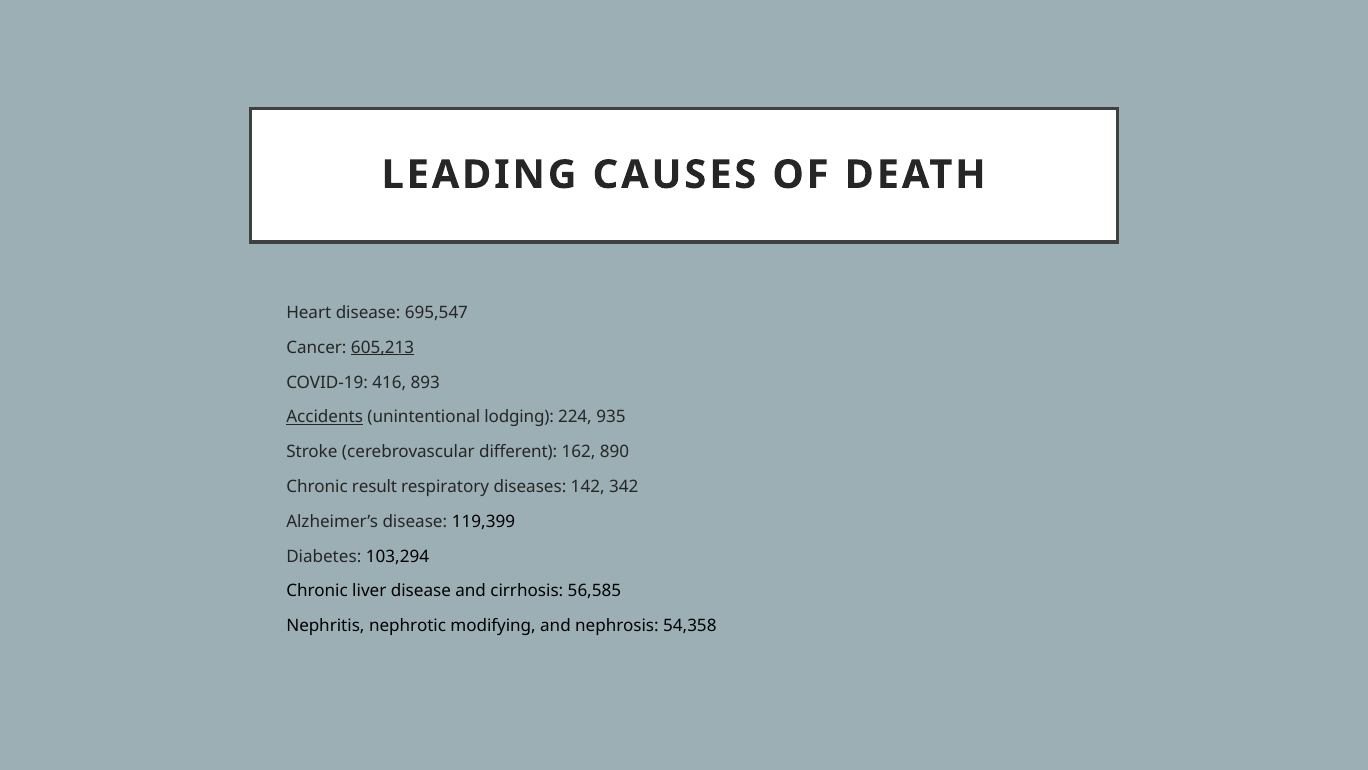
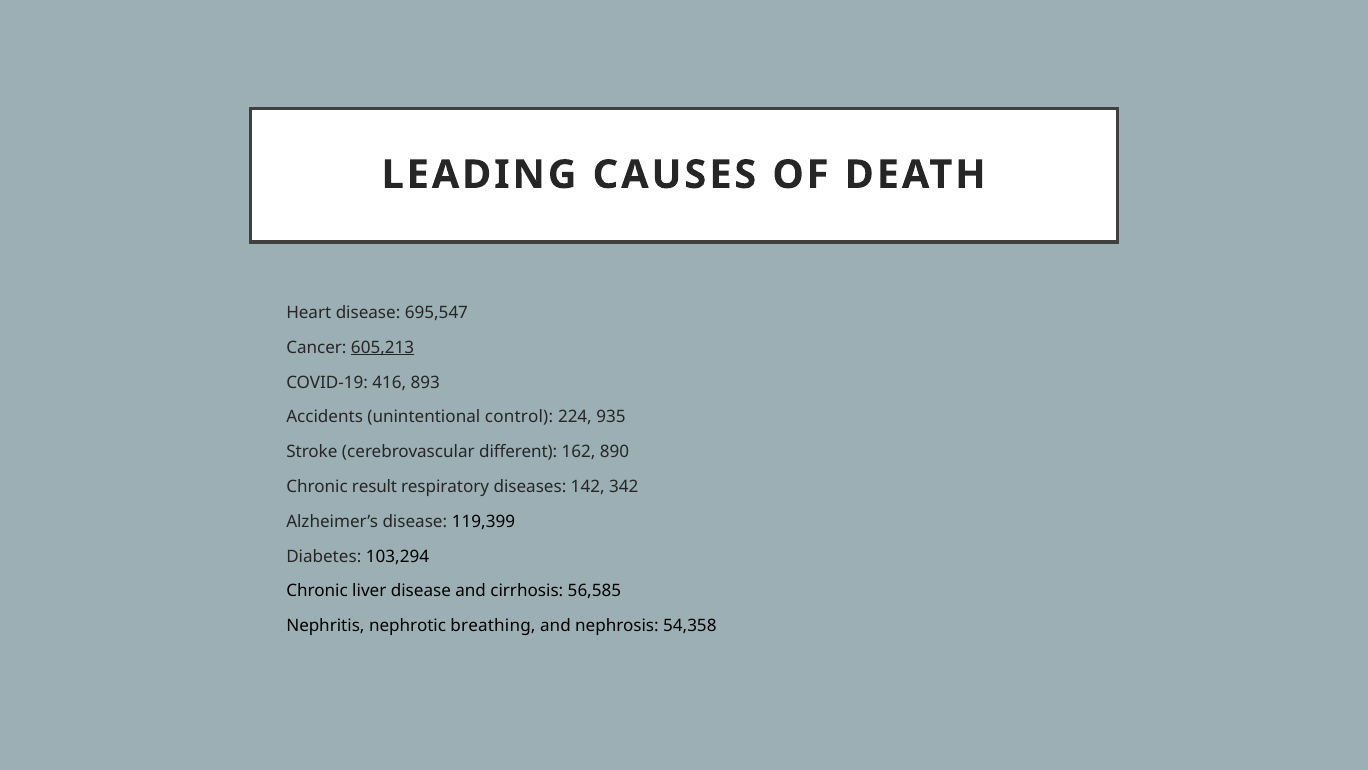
Accidents underline: present -> none (325, 417)
lodging: lodging -> control (519, 417)
modifying: modifying -> breathing (493, 626)
